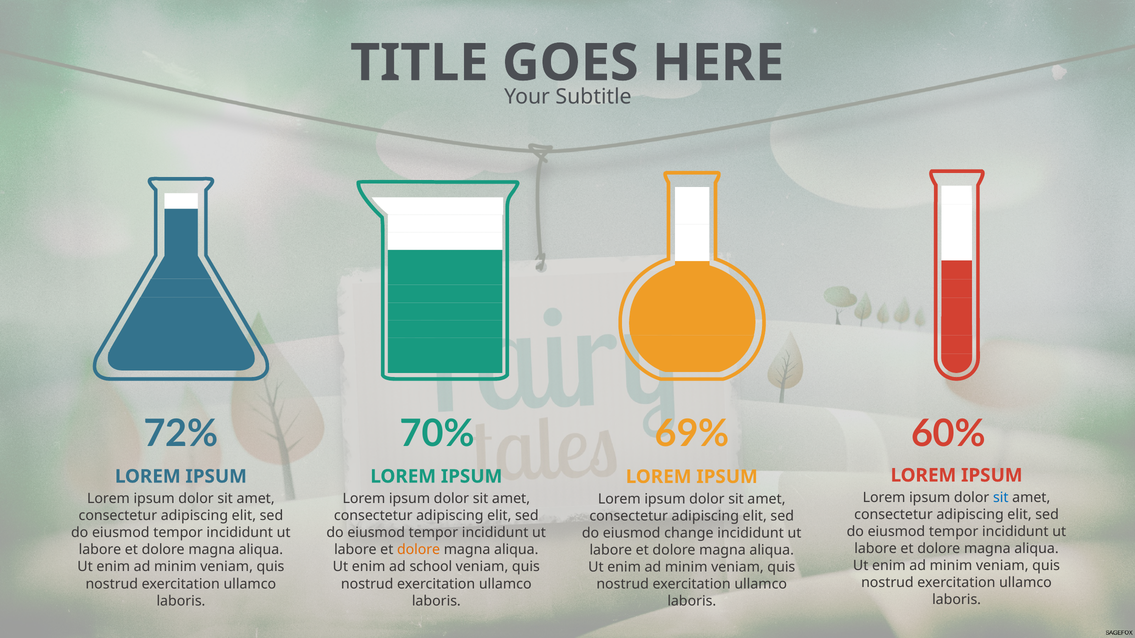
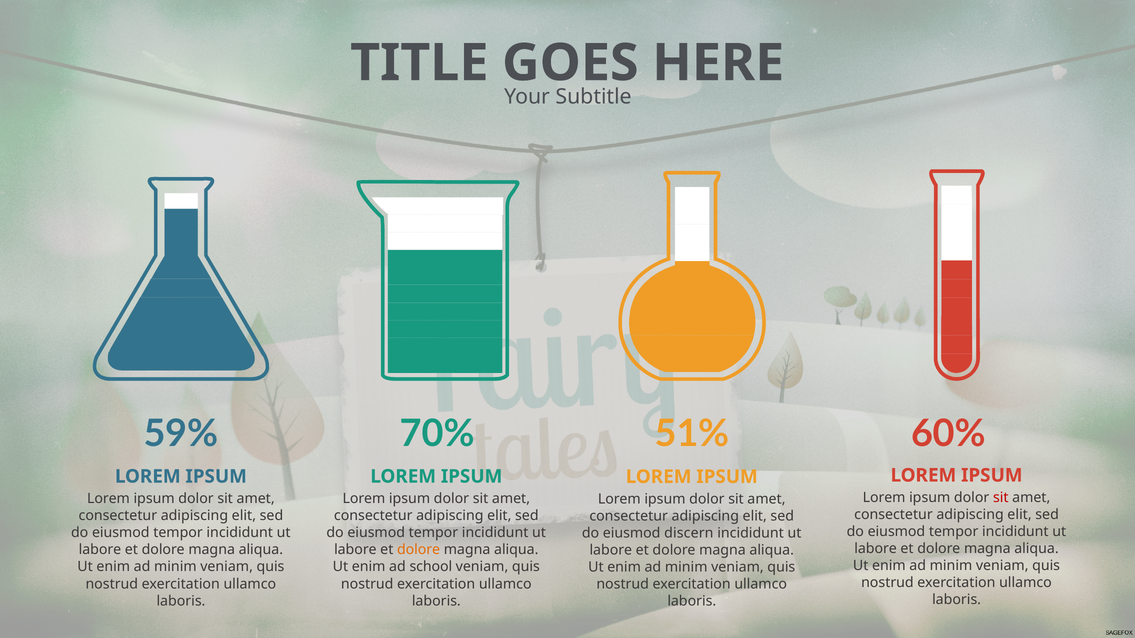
72%: 72% -> 59% (181, 434)
69%: 69% -> 51% (692, 434)
sit colour: blue -> red (1001, 498)
change: change -> discern (689, 533)
